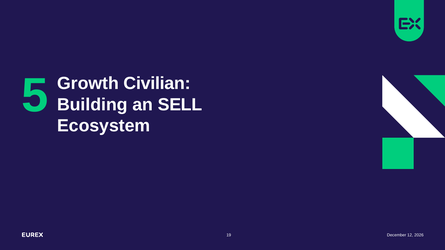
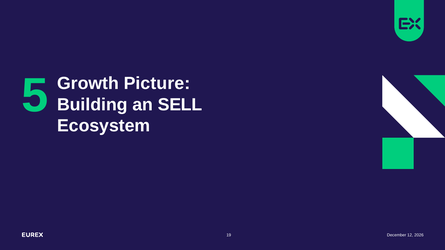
Civilian: Civilian -> Picture (157, 84)
